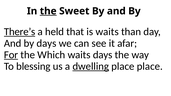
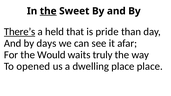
is waits: waits -> pride (107, 32)
For underline: present -> none (11, 55)
Which: Which -> Would (51, 55)
waits days: days -> truly (103, 55)
blessing: blessing -> opened (33, 66)
dwelling underline: present -> none (91, 66)
